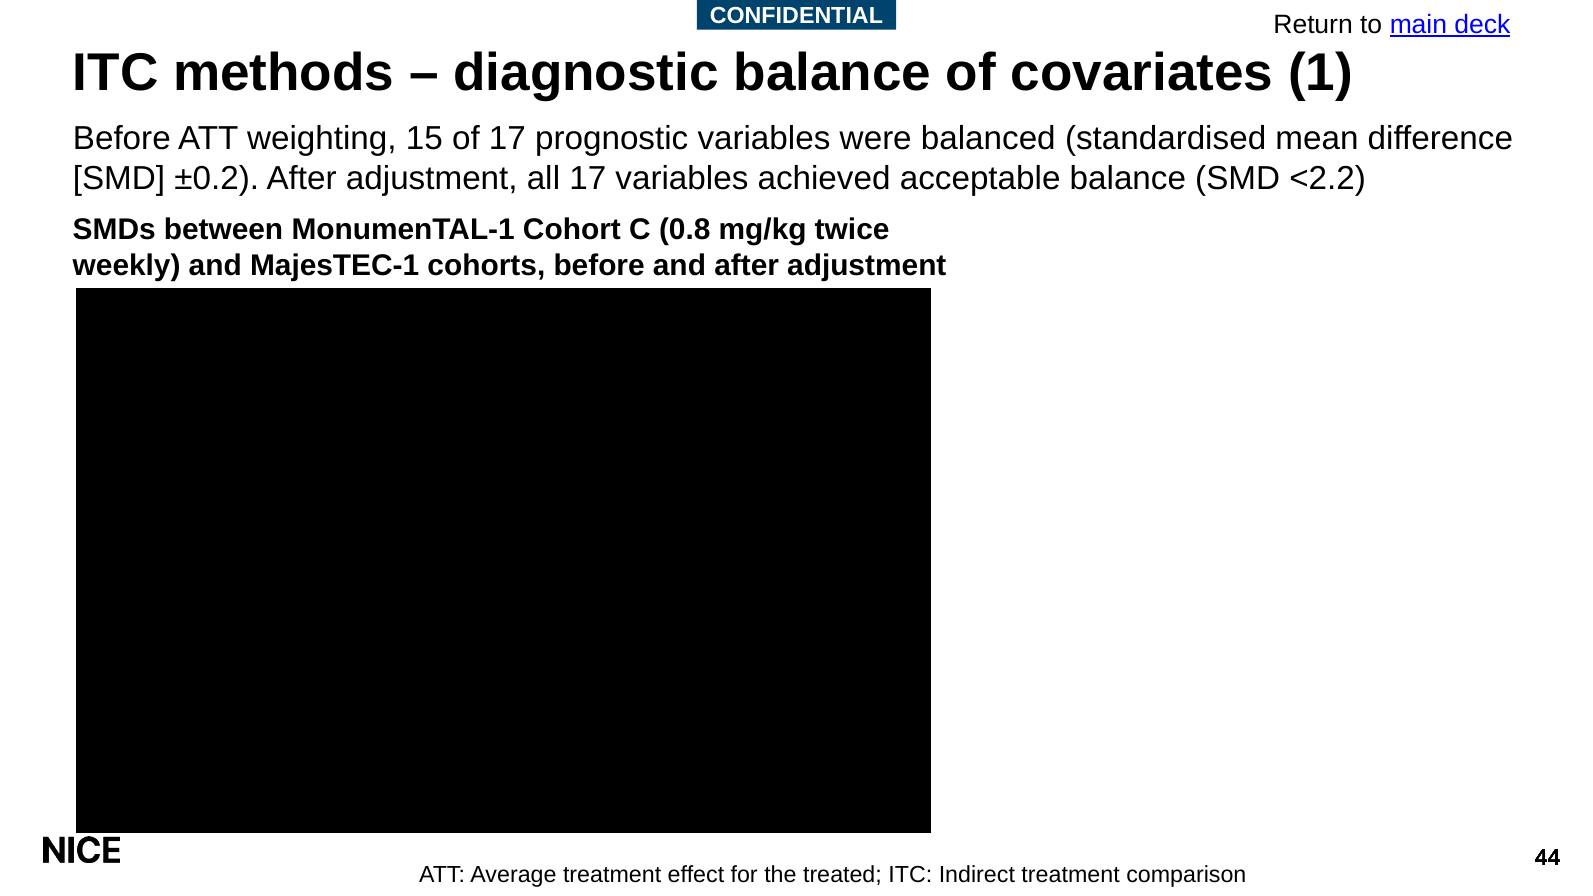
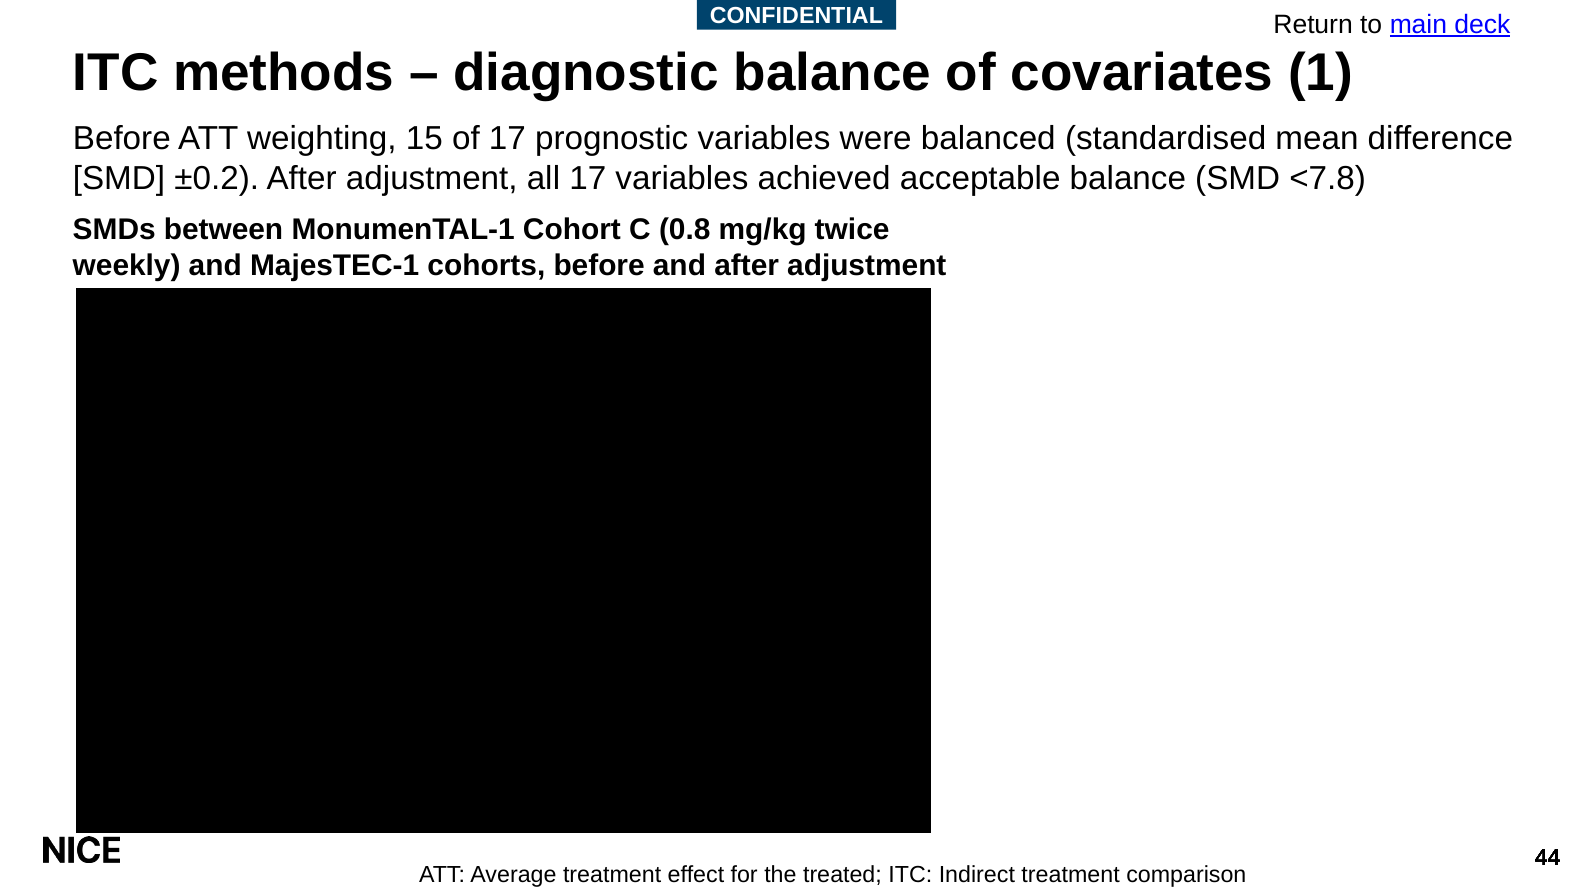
<2.2: <2.2 -> <7.8 (1328, 178)
